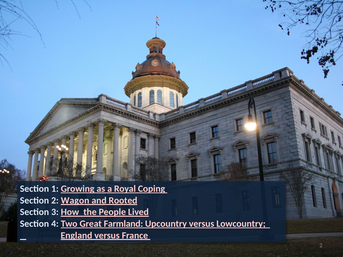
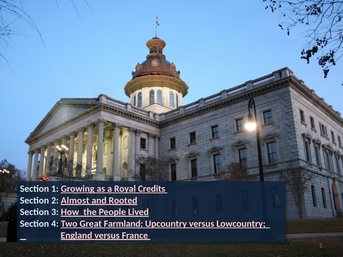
Coping: Coping -> Credits (152, 189)
Wagon: Wagon -> Almost (75, 201)
